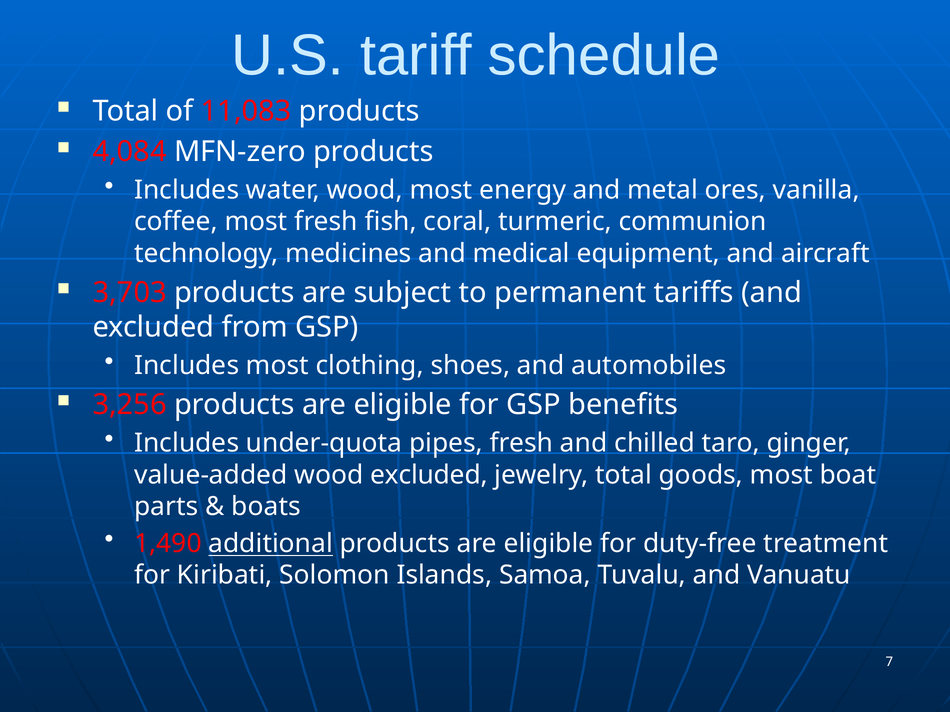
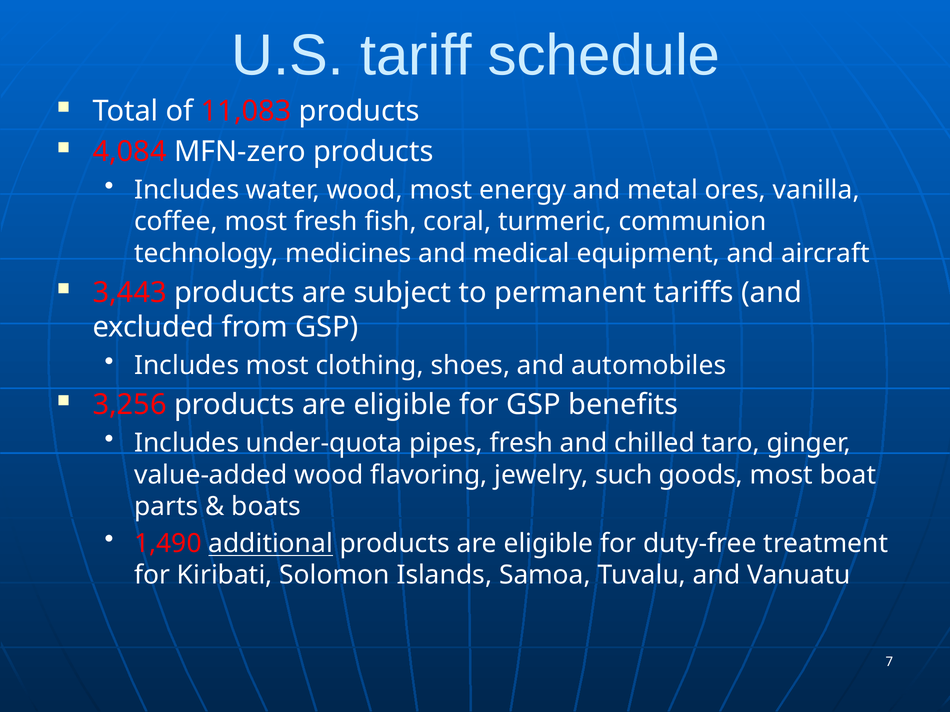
3,703: 3,703 -> 3,443 (130, 293)
wood excluded: excluded -> flavoring (429, 475)
jewelry total: total -> such (624, 475)
